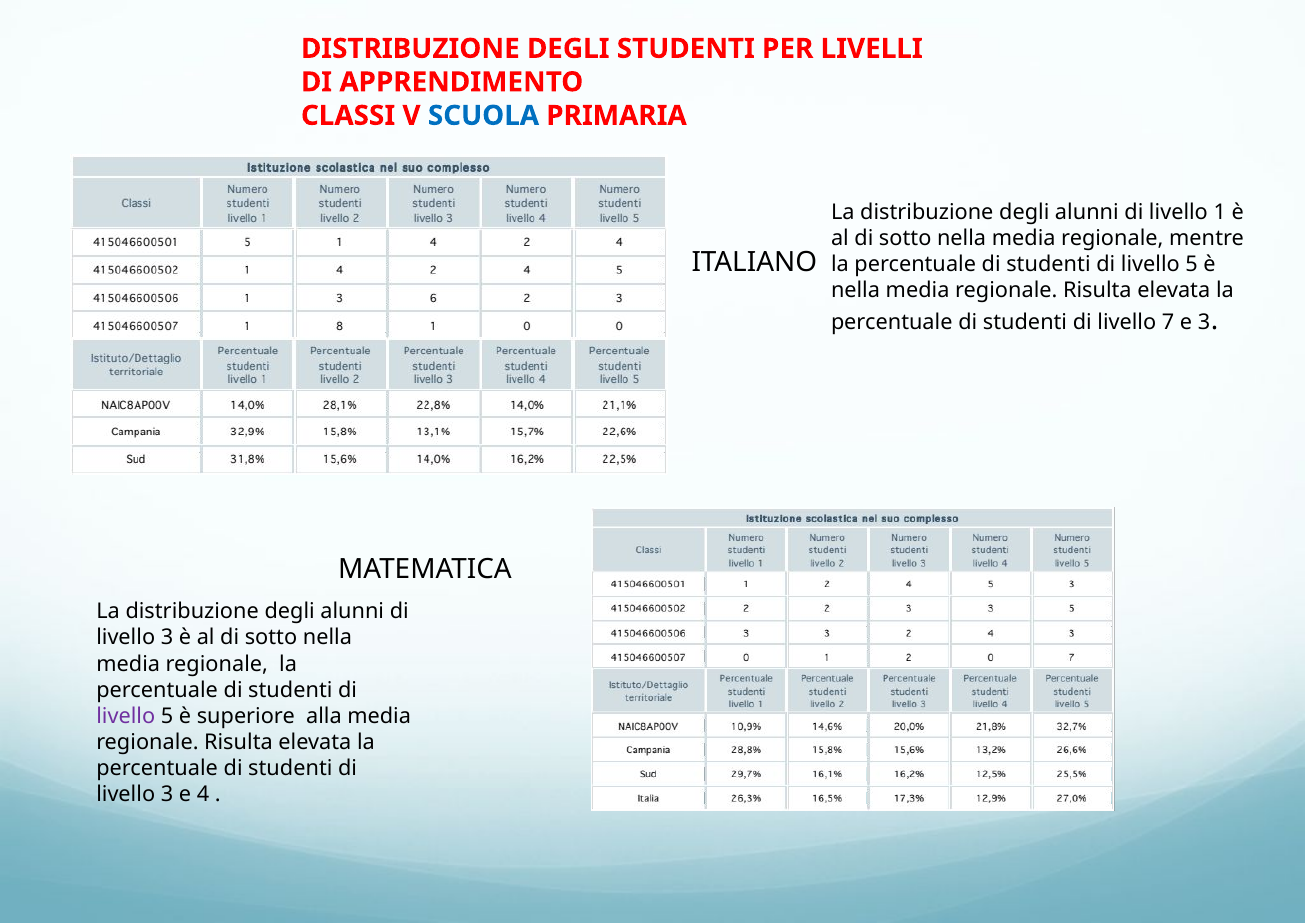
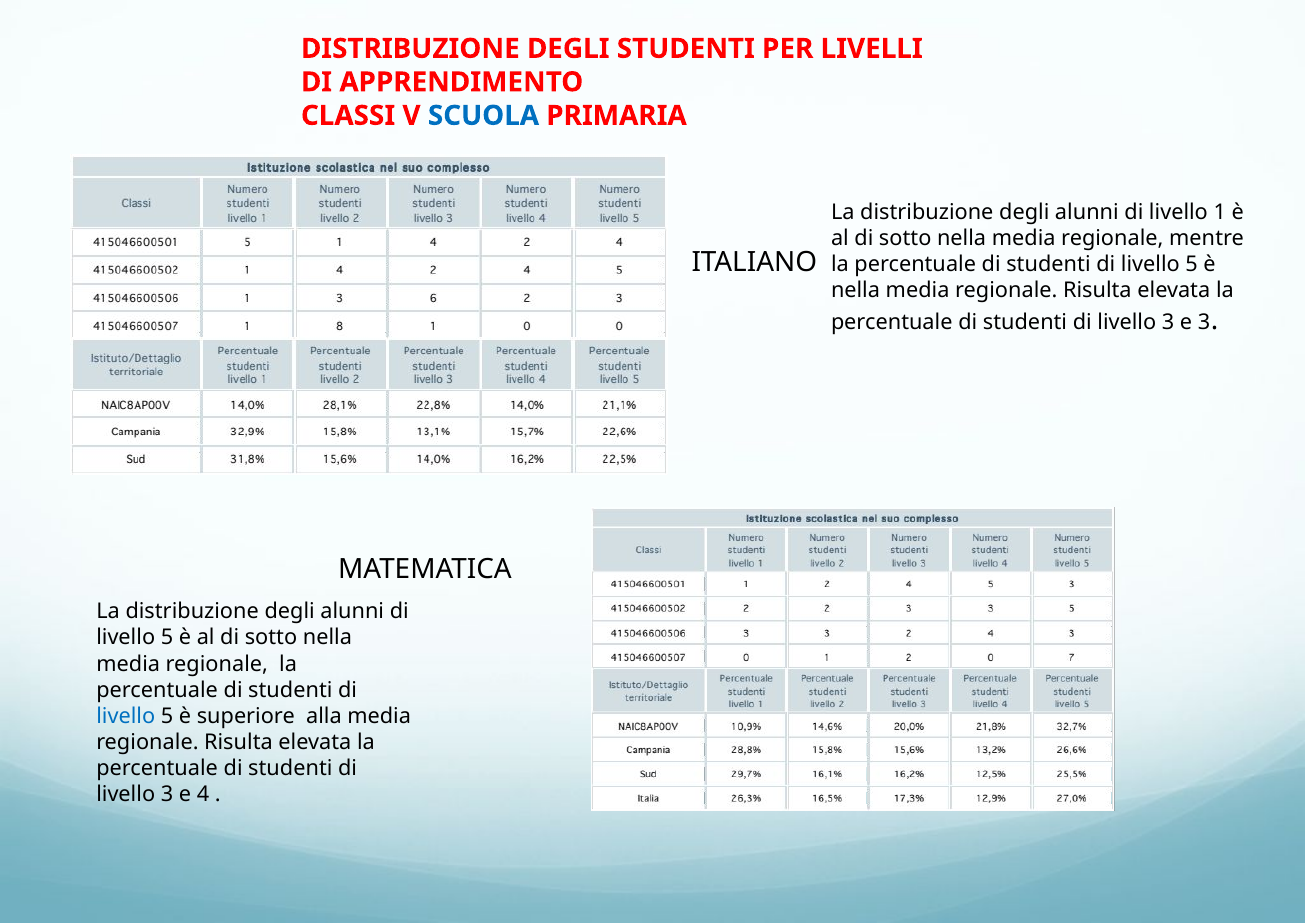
7: 7 -> 3 (1168, 322)
3: 3 -> 5 (167, 638)
livello colour: purple -> blue (126, 716)
